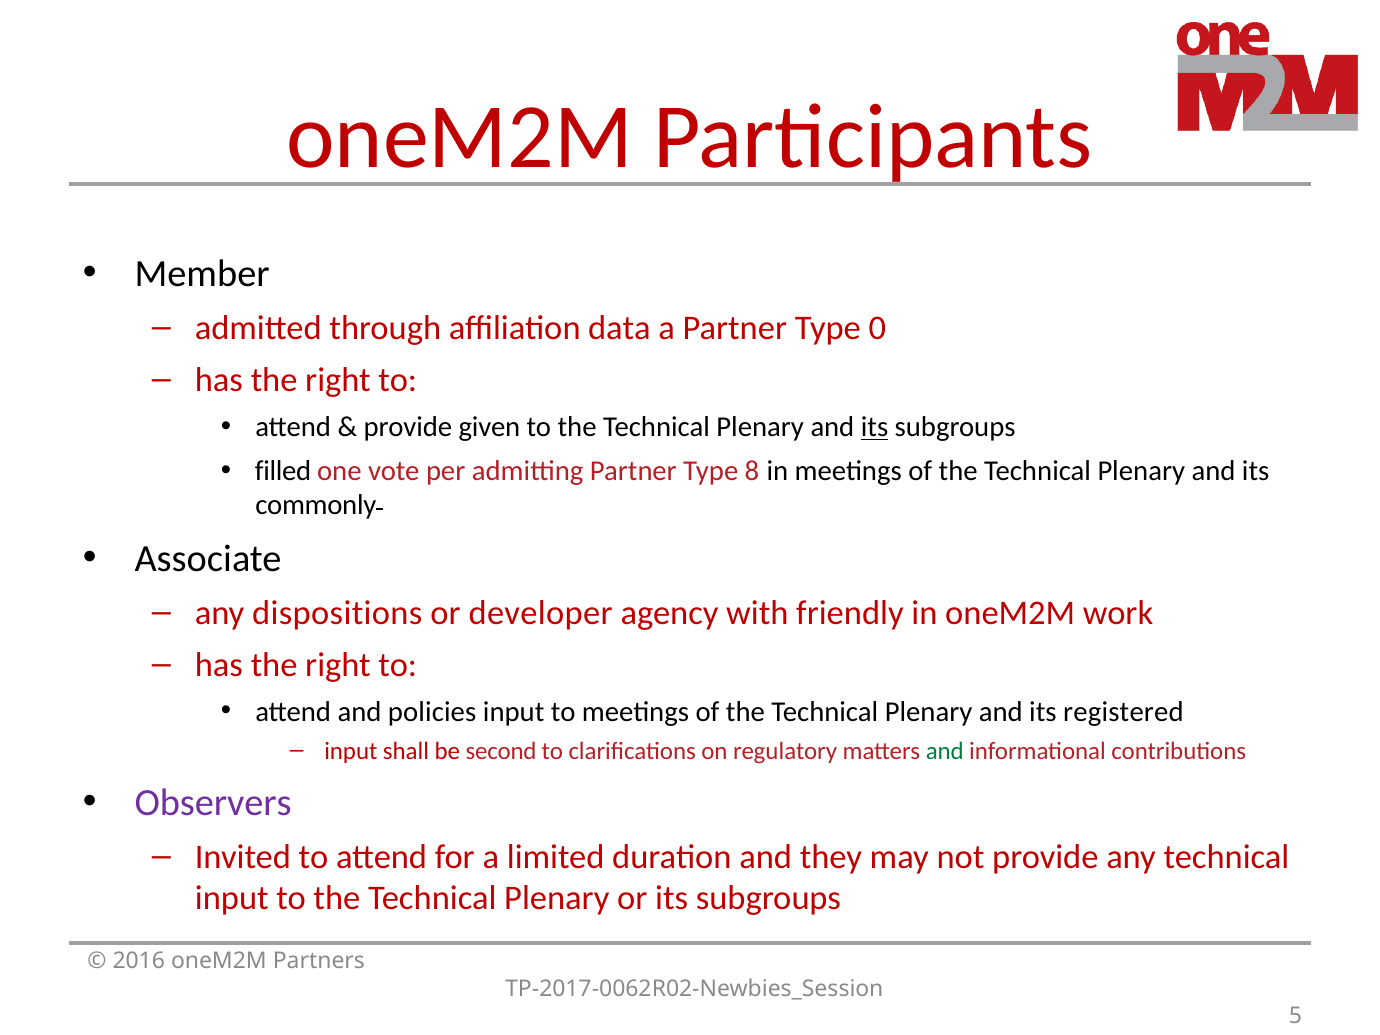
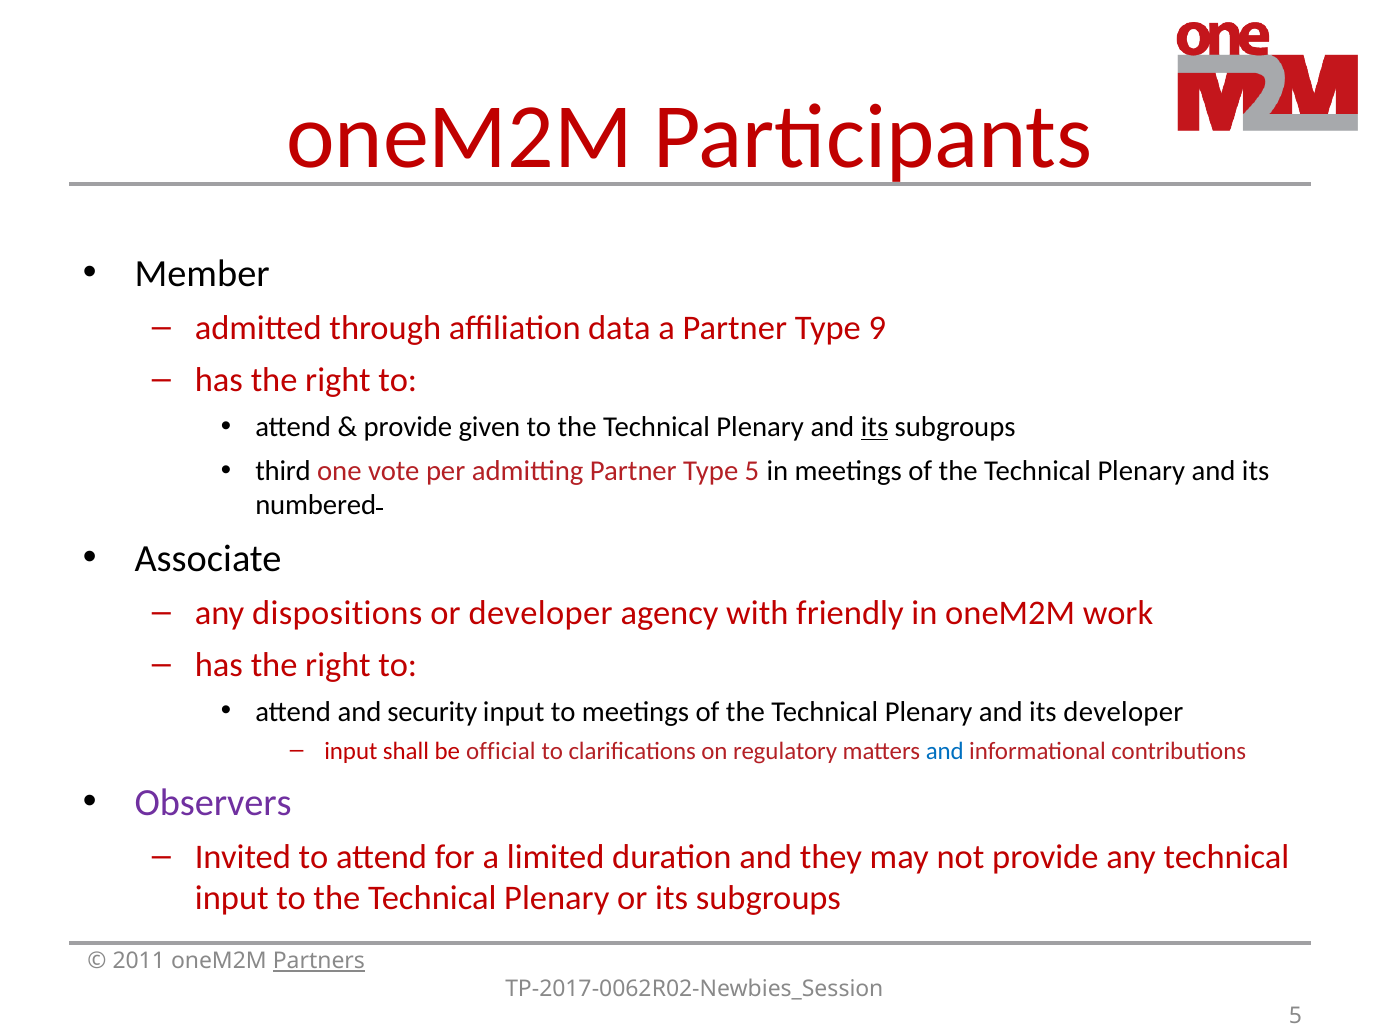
0: 0 -> 9 (877, 328)
filled: filled -> third (283, 471)
Type 8: 8 -> 5 (752, 471)
commonly: commonly -> numbered (316, 505)
policies: policies -> security (432, 712)
its registered: registered -> developer (1123, 712)
second: second -> official (501, 751)
and colour: green -> blue (945, 751)
2016: 2016 -> 2011 (139, 961)
Partners underline: none -> present (319, 961)
